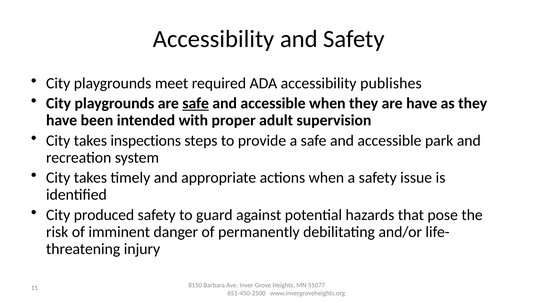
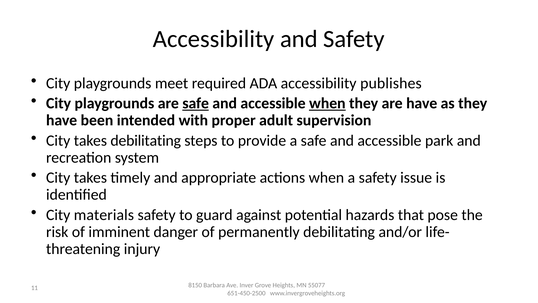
when underline: none -> present (327, 103)
takes inspections: inspections -> debilitating (146, 140)
produced: produced -> materials (104, 215)
